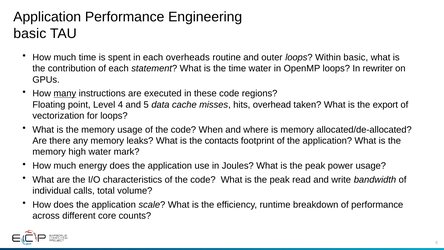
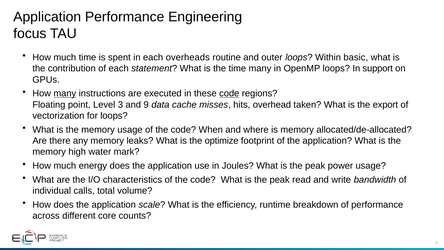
basic: basic -> focus (30, 34)
time water: water -> many (260, 68)
rewriter: rewriter -> support (378, 68)
code underline: none -> present (229, 93)
4: 4 -> 3 (120, 105)
and 5: 5 -> 9 (146, 105)
contacts: contacts -> optimize (222, 141)
